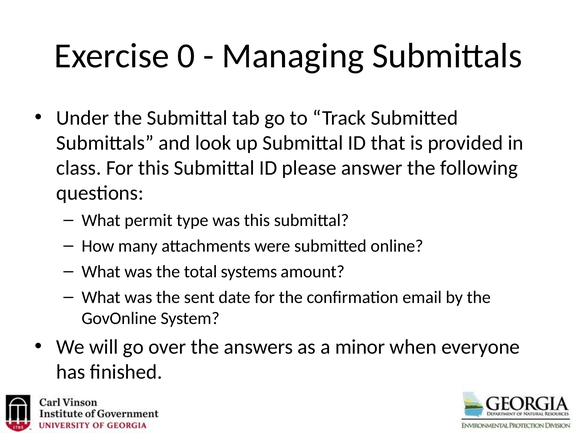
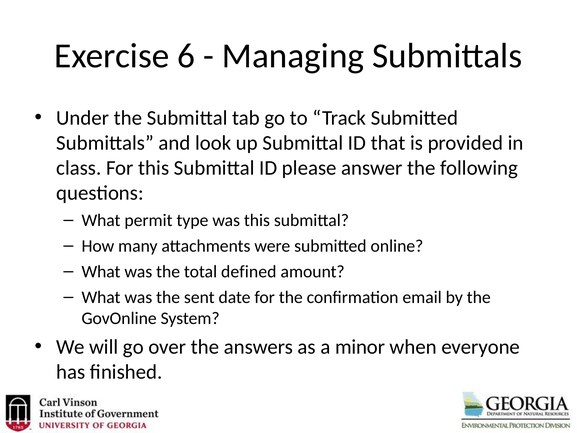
0: 0 -> 6 (186, 56)
systems: systems -> defined (249, 271)
